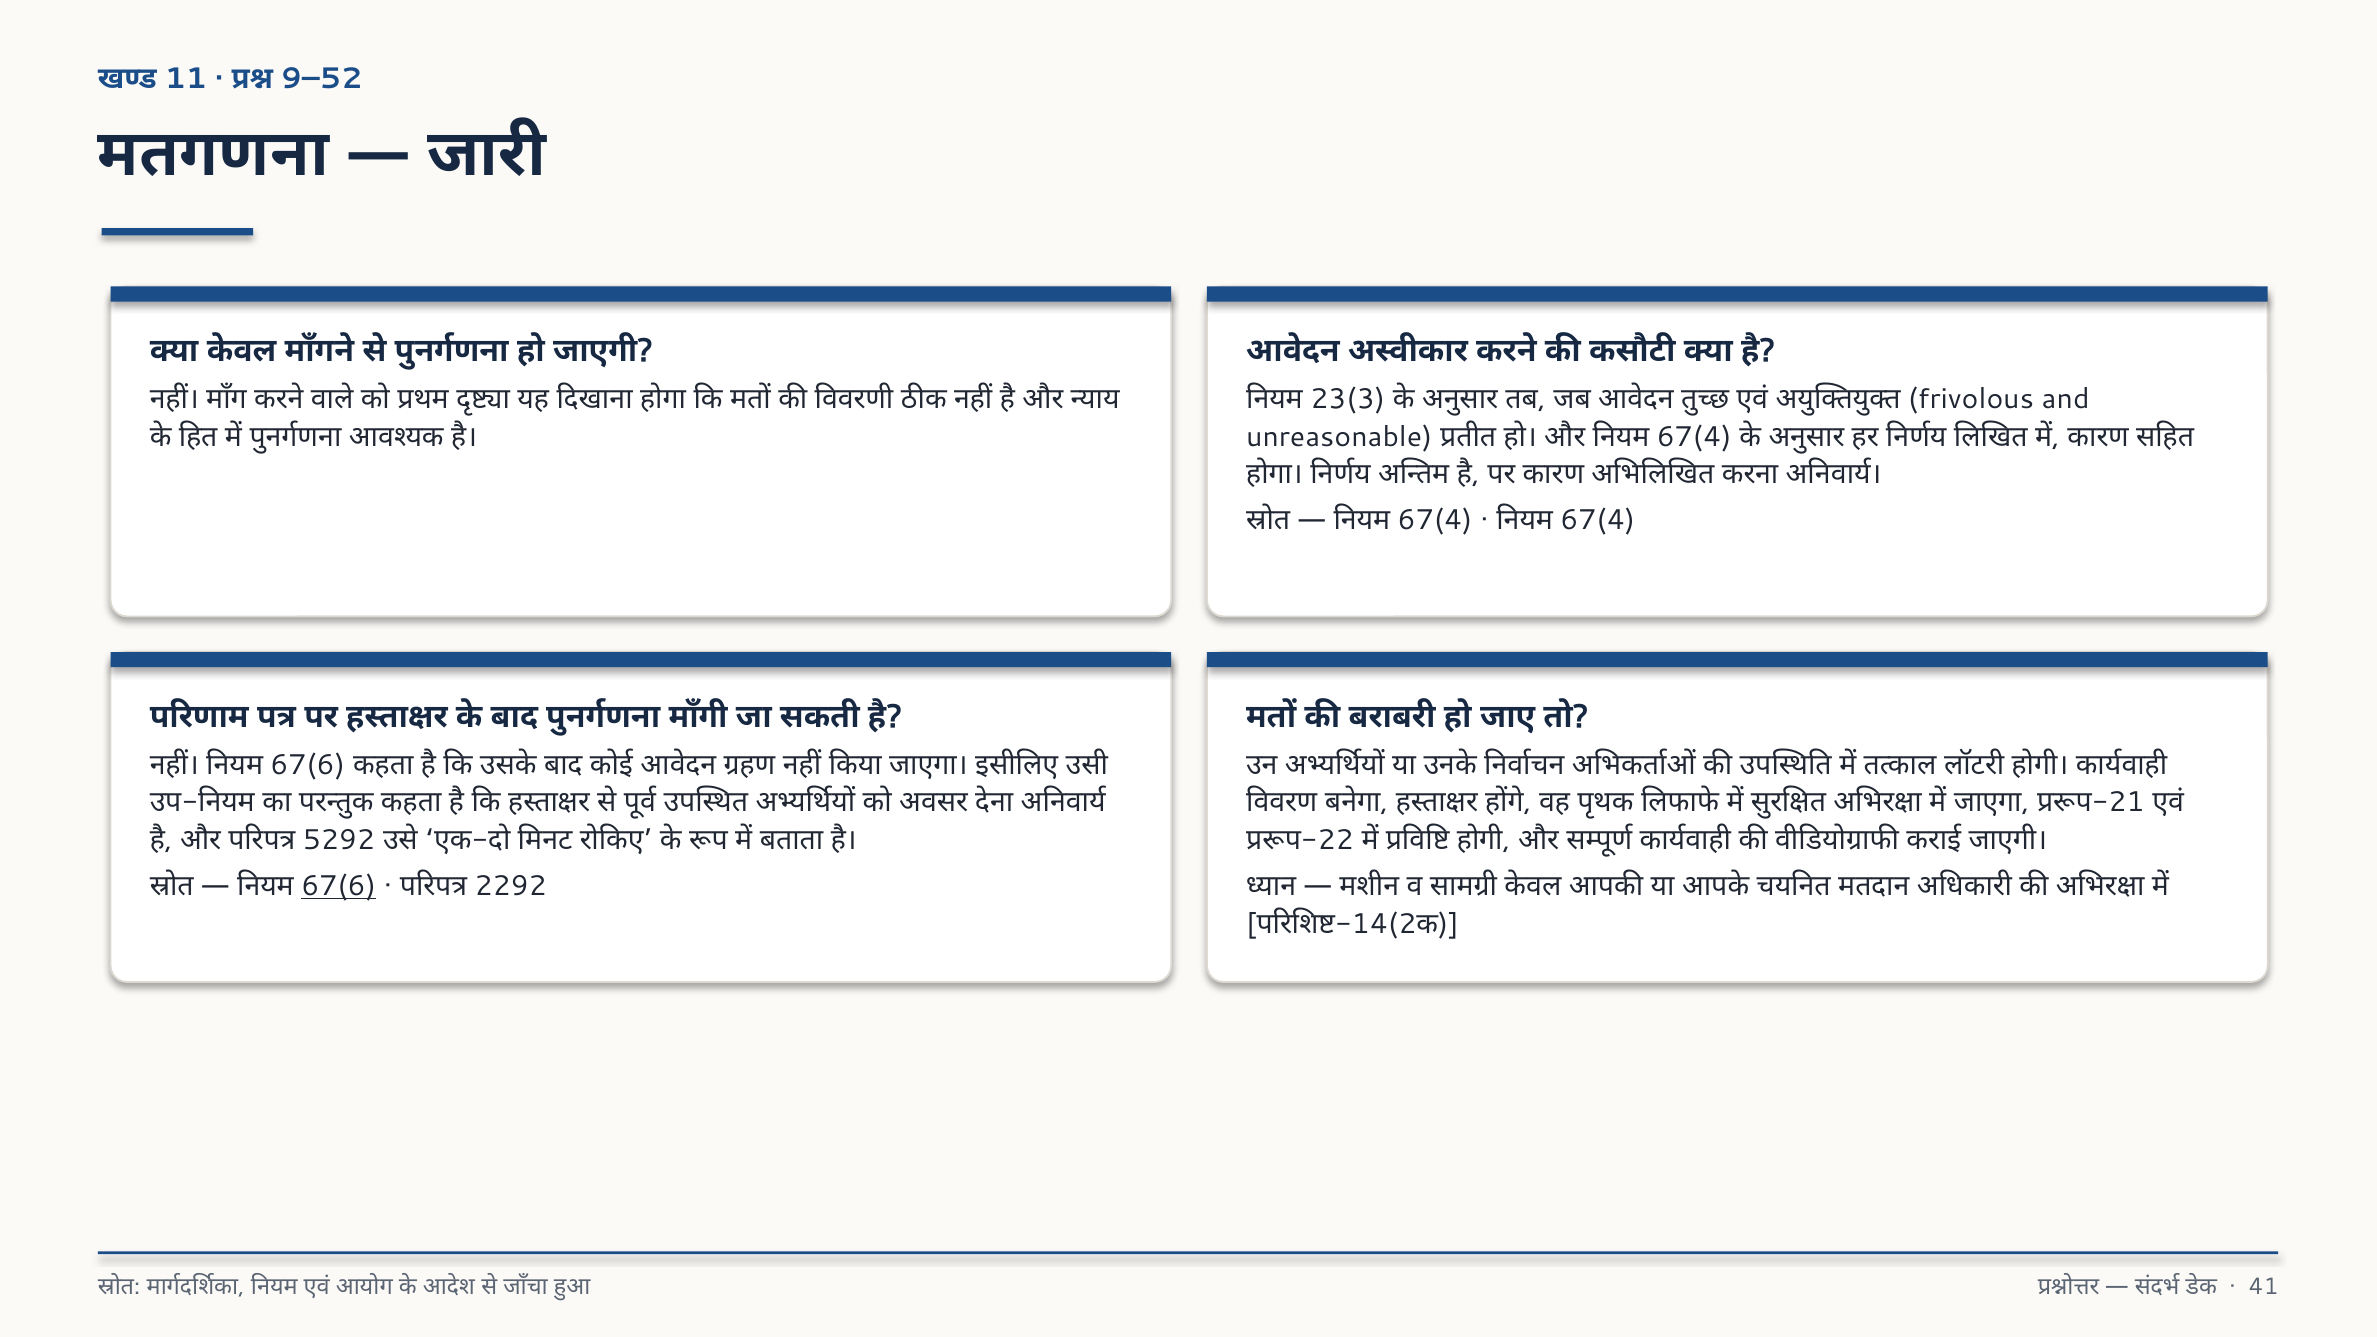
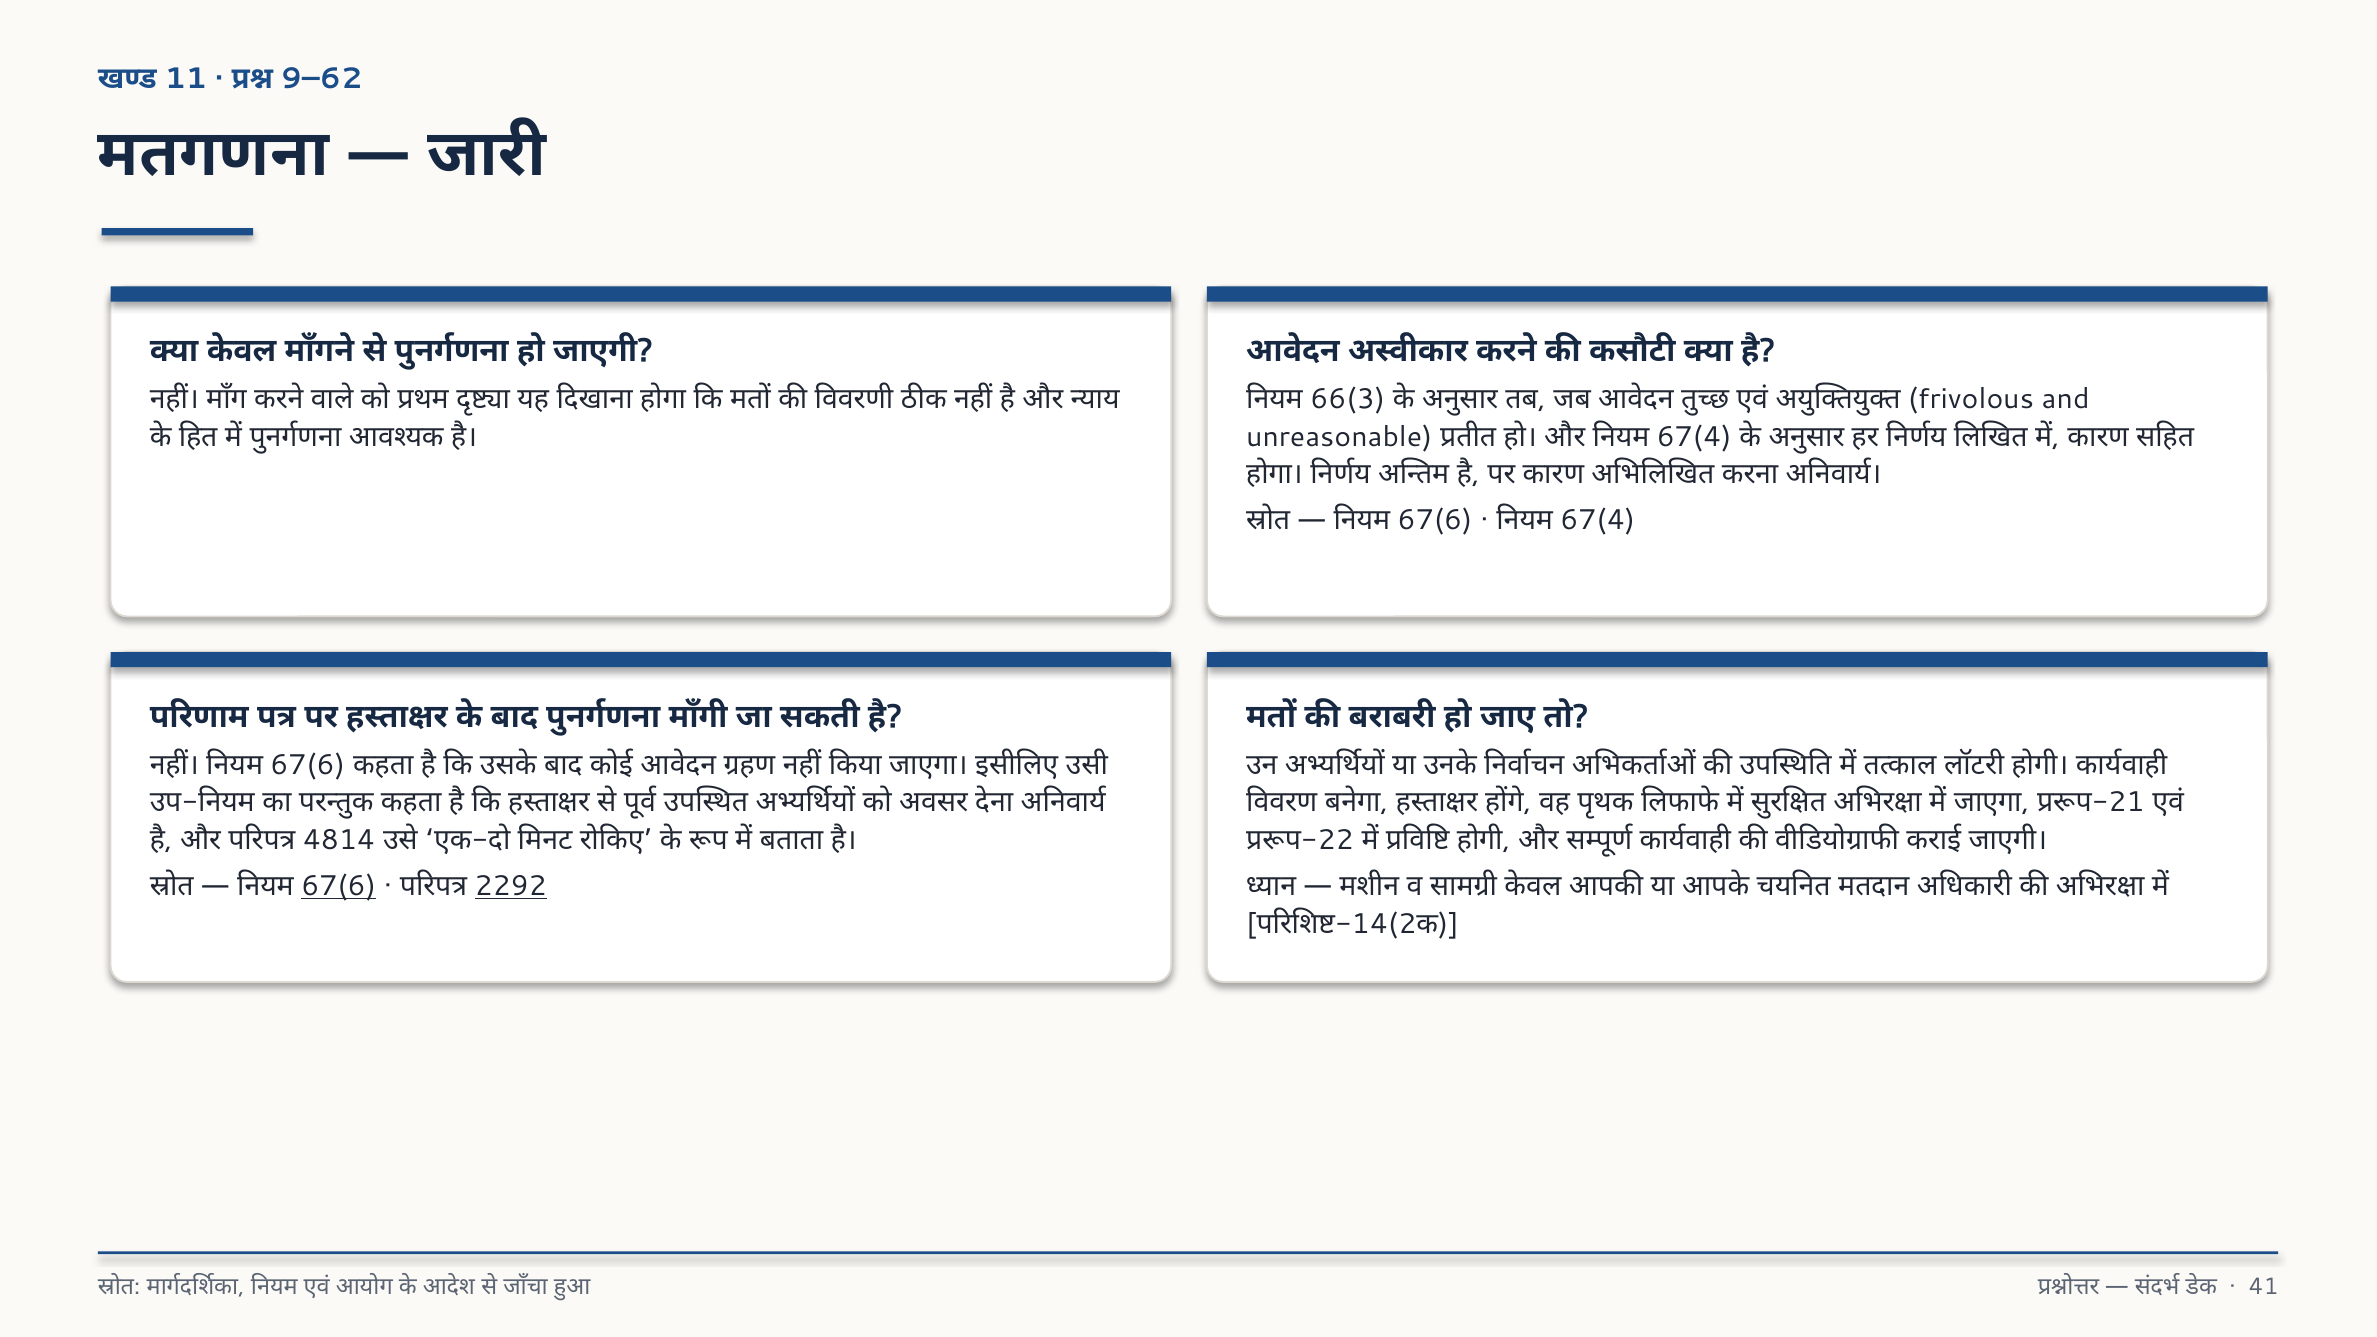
9–52: 9–52 -> 9–62 (321, 79)
23(3: 23(3 -> 66(3 (1348, 399)
67(4: 67(4 -> 67(6 (1435, 521)
5292: 5292 -> 4814 (339, 840)
2292 underline: none -> present (511, 886)
